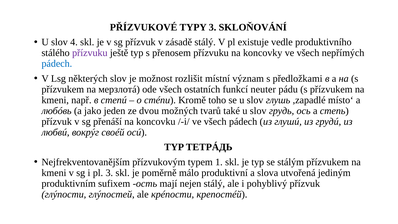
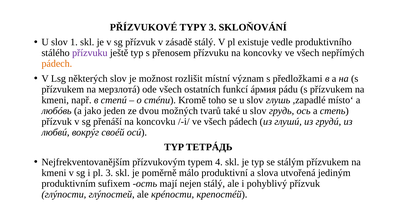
4: 4 -> 1 (74, 42)
pádech colour: blue -> orange (57, 64)
neuter: neuter -> áрмия (263, 89)
1: 1 -> 4 (219, 162)
